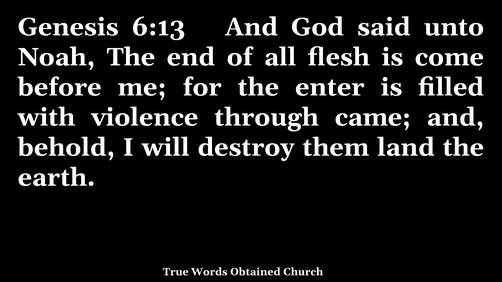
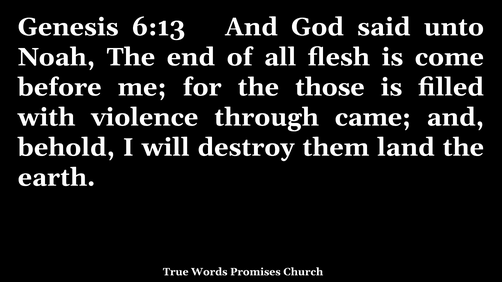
enter: enter -> those (330, 87)
Obtained: Obtained -> Promises (255, 272)
